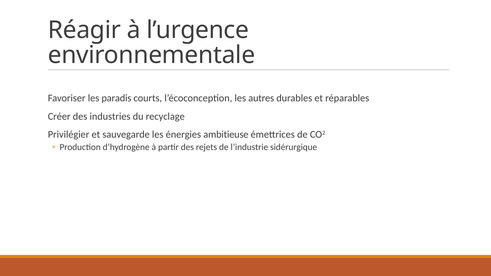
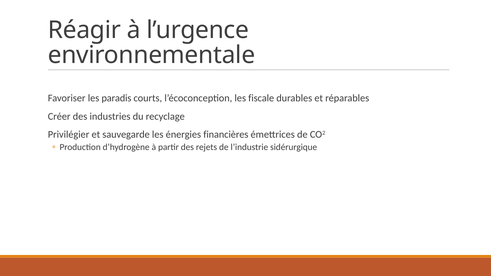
autres: autres -> fiscale (261, 98)
ambitieuse: ambitieuse -> financières (226, 135)
